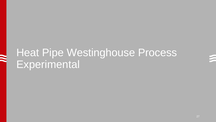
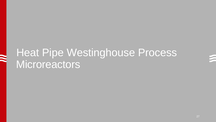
Experimental: Experimental -> Microreactors (48, 64)
